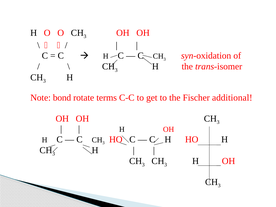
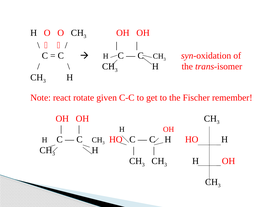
bond: bond -> react (62, 98)
terms: terms -> given (107, 98)
additional: additional -> remember (232, 98)
